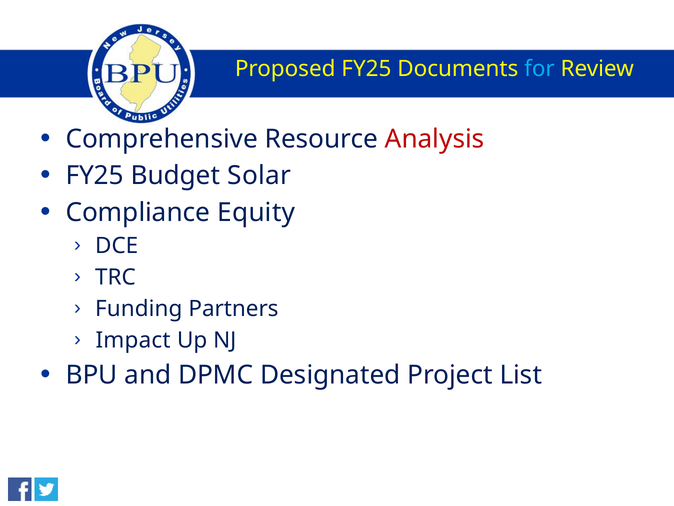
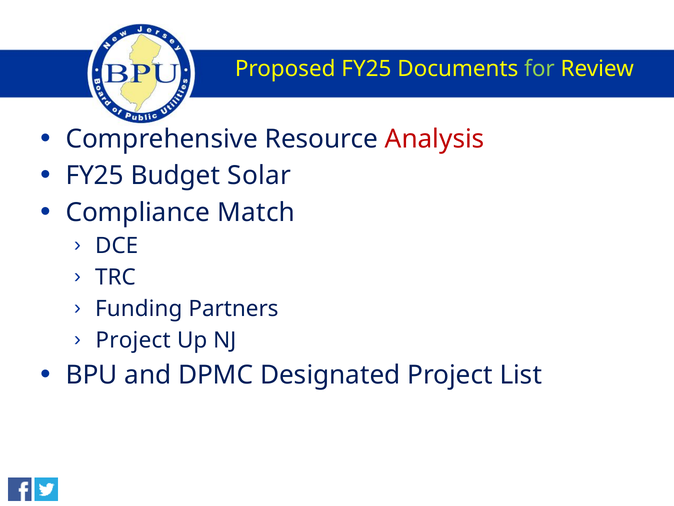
for colour: light blue -> light green (539, 69)
Equity: Equity -> Match (256, 212)
Impact: Impact -> Project (133, 340)
